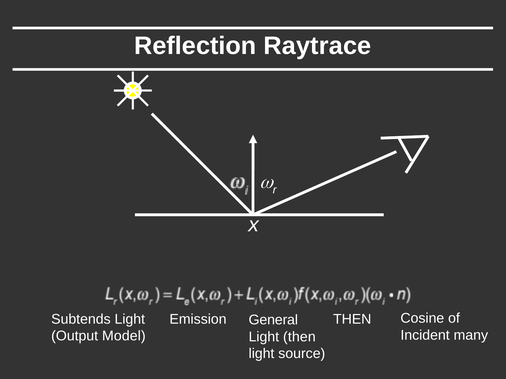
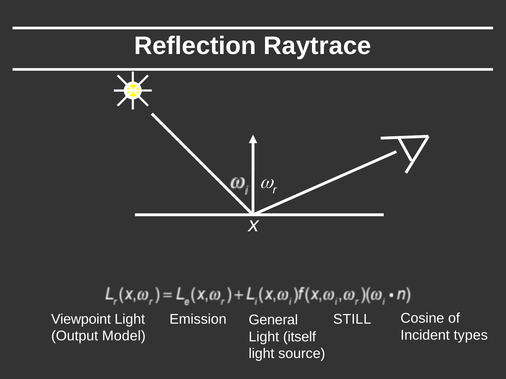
Subtends: Subtends -> Viewpoint (81, 320)
THEN: THEN -> STILL (352, 320)
many: many -> types (471, 336)
Light then: then -> itself (299, 337)
